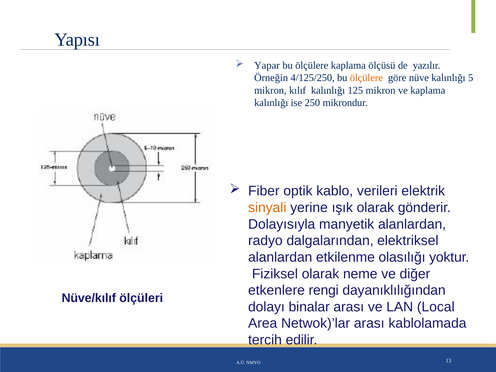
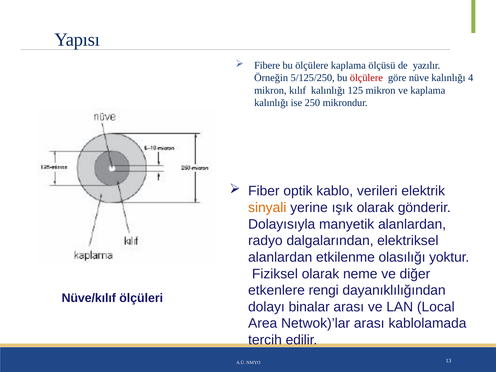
Yapar: Yapar -> Fibere (267, 66)
4/125/250: 4/125/250 -> 5/125/250 (313, 78)
ölçülere colour: orange -> red (366, 78)
5: 5 -> 4 (471, 78)
